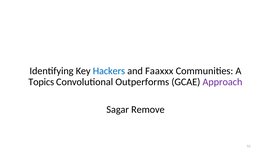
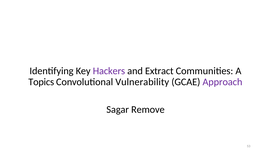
Hackers colour: blue -> purple (109, 71)
Faaxxx: Faaxxx -> Extract (159, 71)
Outperforms: Outperforms -> Vulnerability (142, 82)
